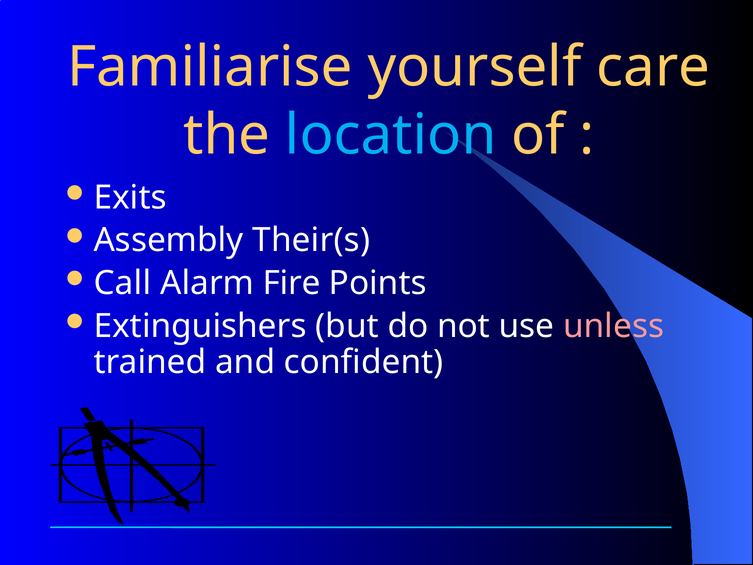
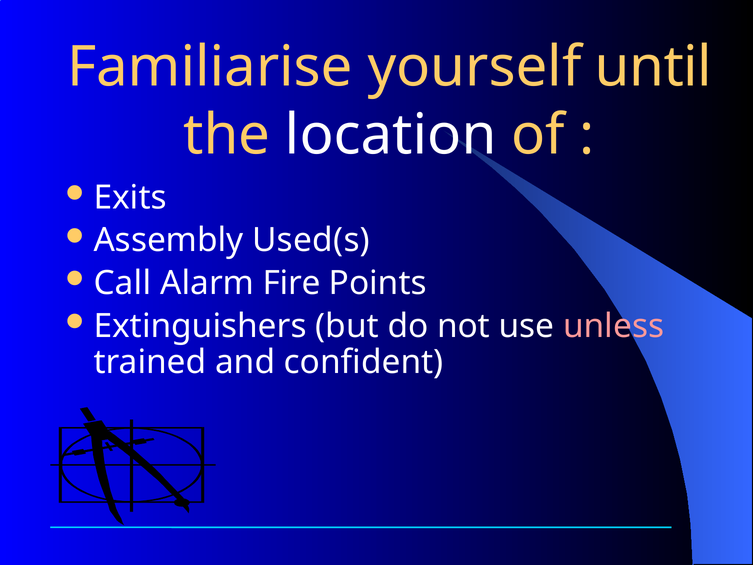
care: care -> until (654, 67)
location colour: light blue -> white (391, 135)
Their(s: Their(s -> Used(s (311, 240)
